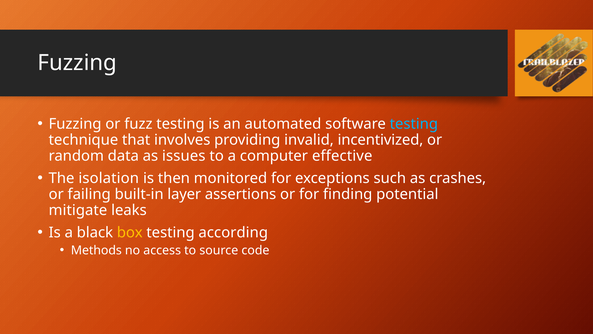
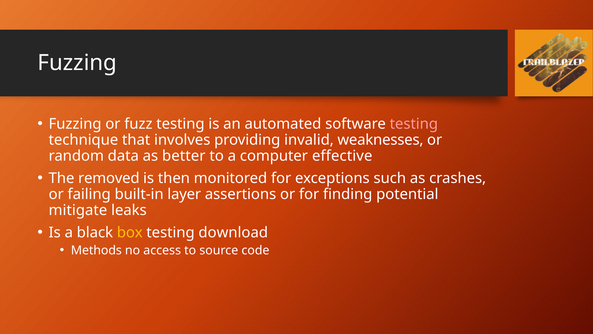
testing colour: light blue -> pink (414, 124)
incentivized: incentivized -> weaknesses (380, 140)
issues: issues -> better (184, 156)
isolation: isolation -> removed (109, 178)
according: according -> download (233, 232)
